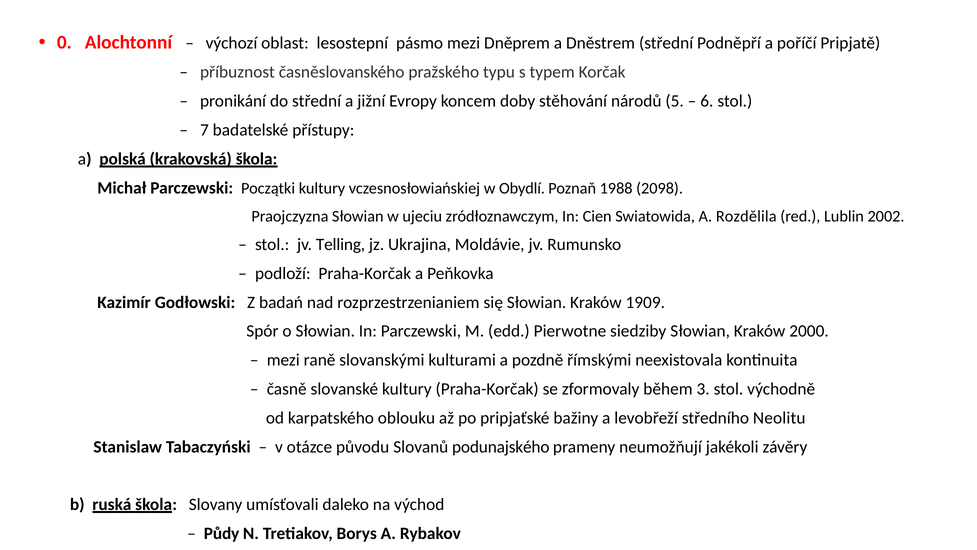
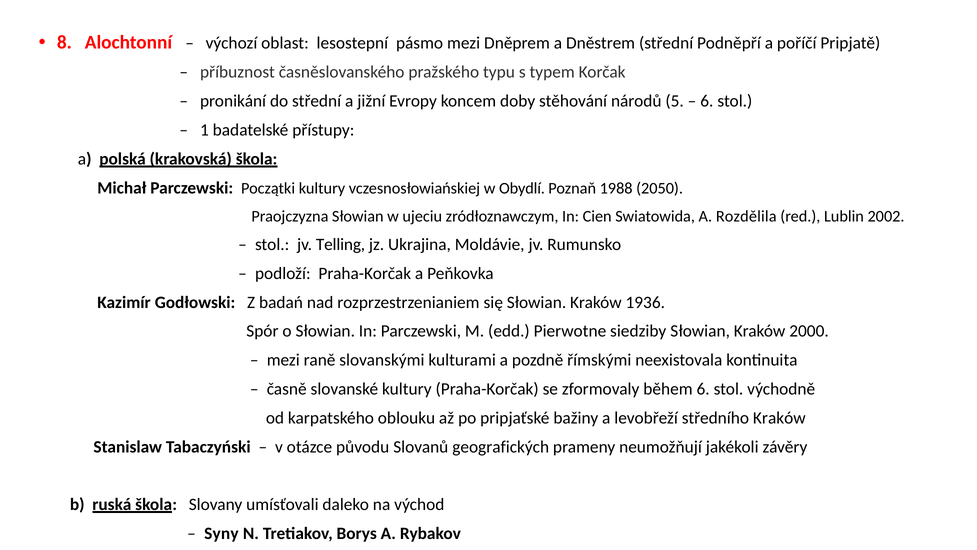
0: 0 -> 8 (64, 42)
7: 7 -> 1 (204, 130)
2098: 2098 -> 2050 (660, 188)
1909: 1909 -> 1936 (645, 302)
během 3: 3 -> 6 (703, 389)
středního Neolitu: Neolitu -> Kraków (779, 418)
podunajského: podunajského -> geografických (501, 446)
Půdy: Půdy -> Syny (221, 533)
